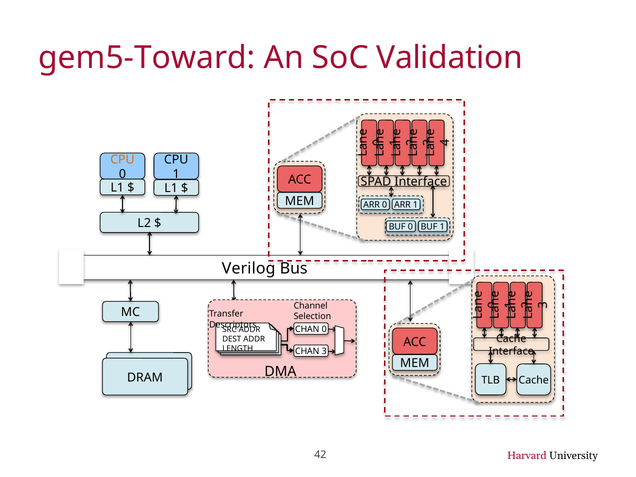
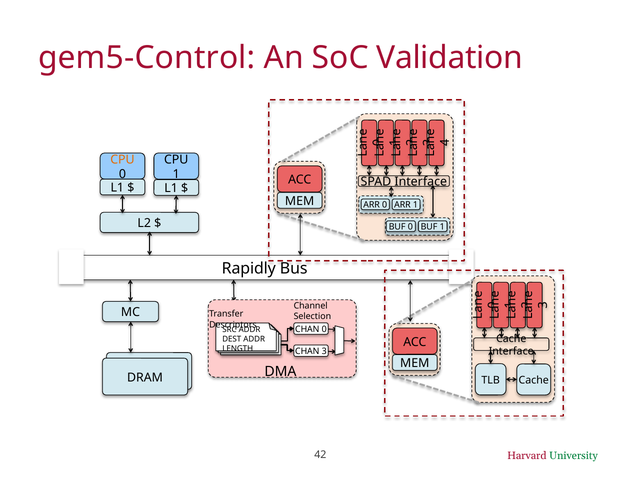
gem5-Toward: gem5-Toward -> gem5-Control (147, 58)
Verilog: Verilog -> Rapidly (249, 269)
University colour: black -> green (573, 456)
